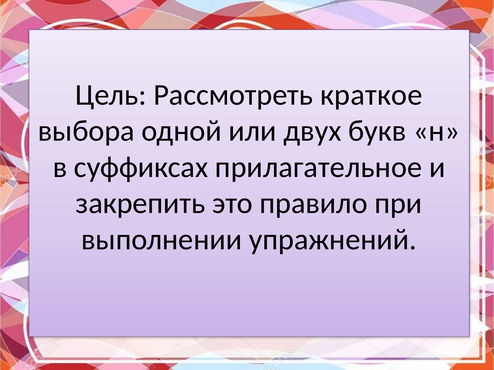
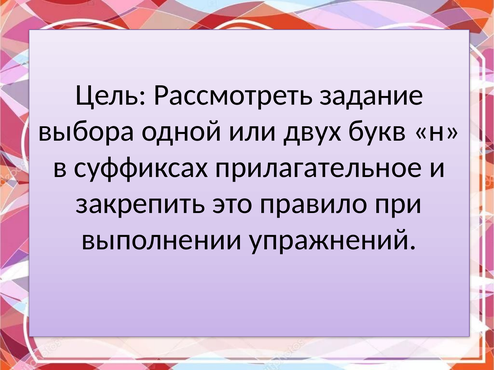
краткое: краткое -> задание (372, 95)
